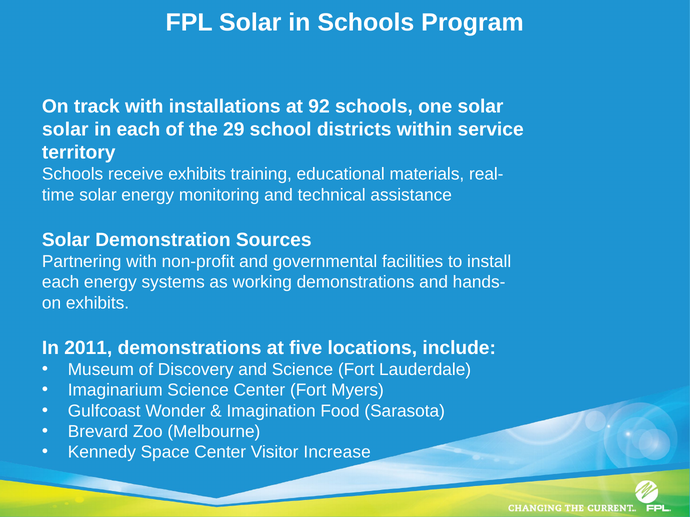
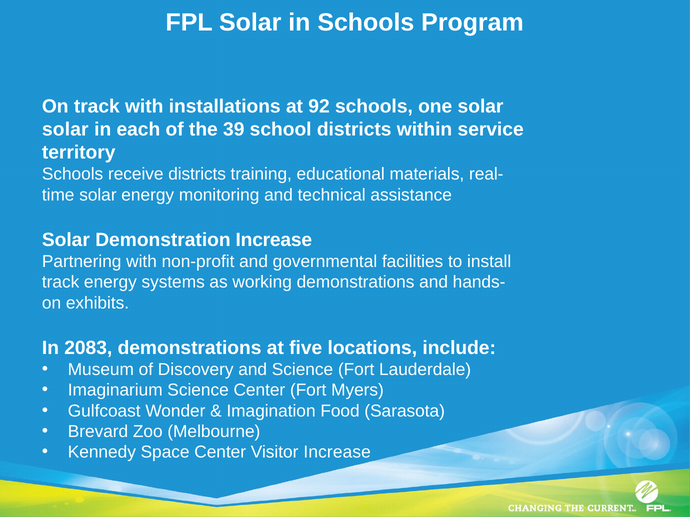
29: 29 -> 39 (234, 130)
receive exhibits: exhibits -> districts (197, 174)
Demonstration Sources: Sources -> Increase (274, 240)
each: each -> track (61, 282)
2011: 2011 -> 2083 (88, 348)
